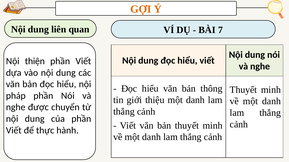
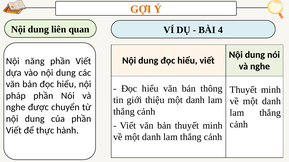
7: 7 -> 4 (220, 30)
thiện: thiện -> năng (35, 61)
